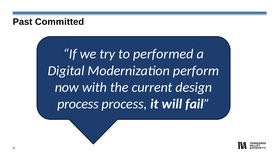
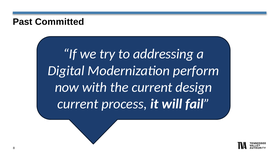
performed: performed -> addressing (163, 54)
process: process -> current (78, 104)
